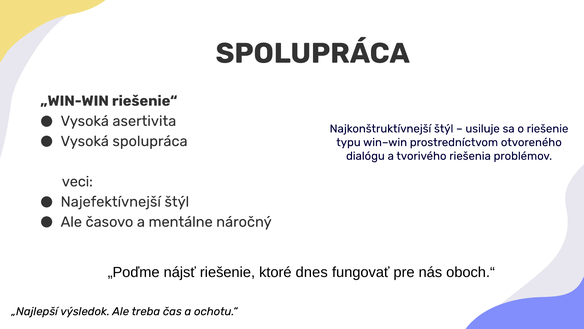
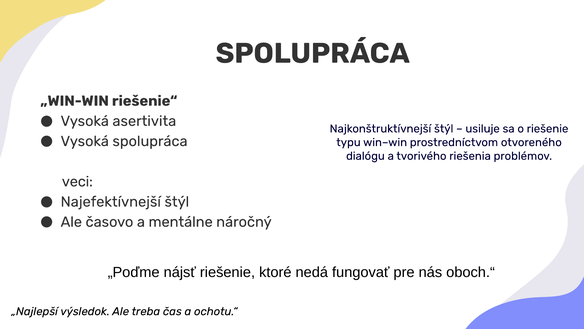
dnes: dnes -> nedá (312, 272)
